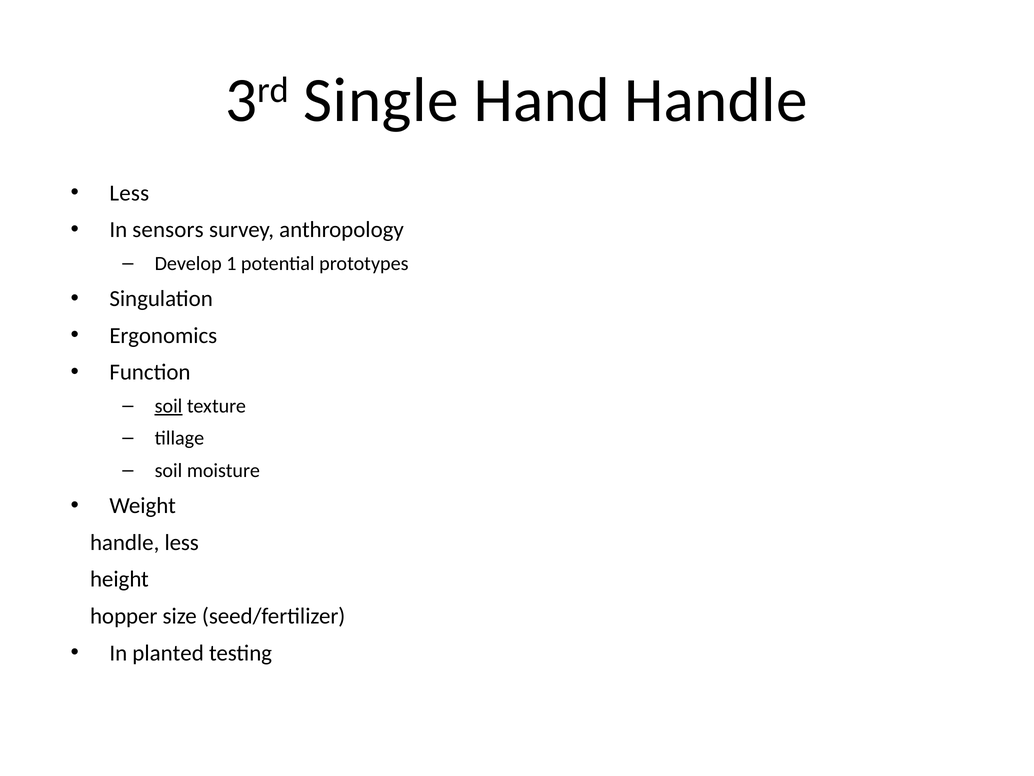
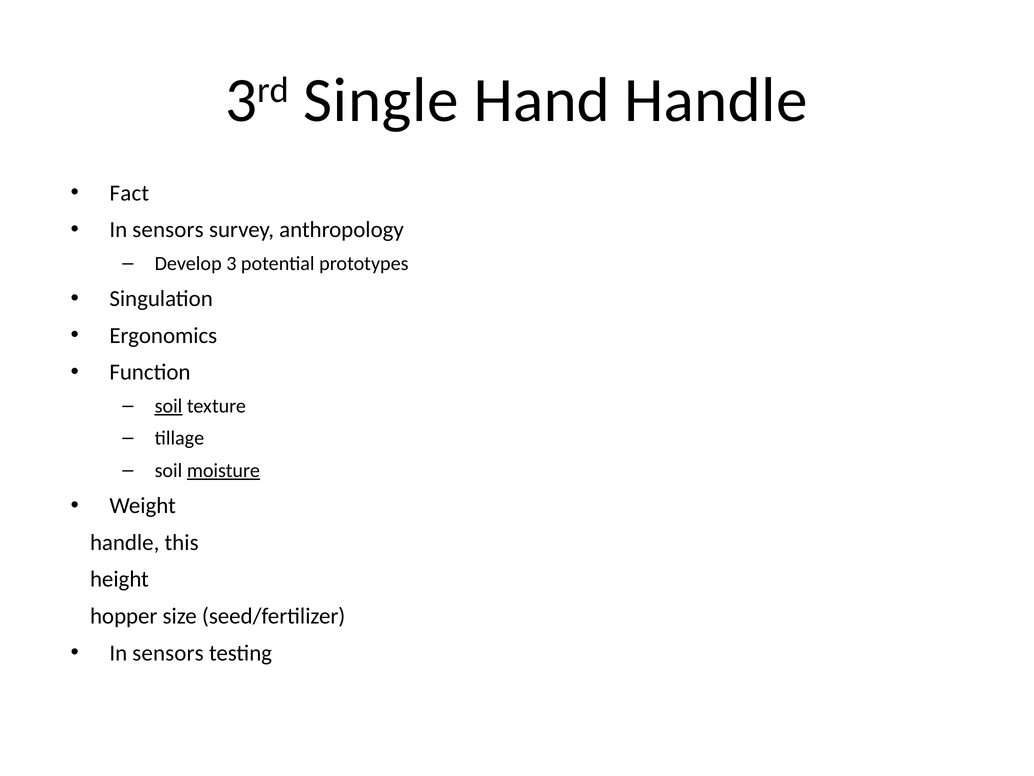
Less: Less -> Fact (129, 193)
1: 1 -> 3 (231, 263)
moisture underline: none -> present (223, 470)
handle less: less -> this (182, 542)
planted: planted -> sensors (168, 653)
